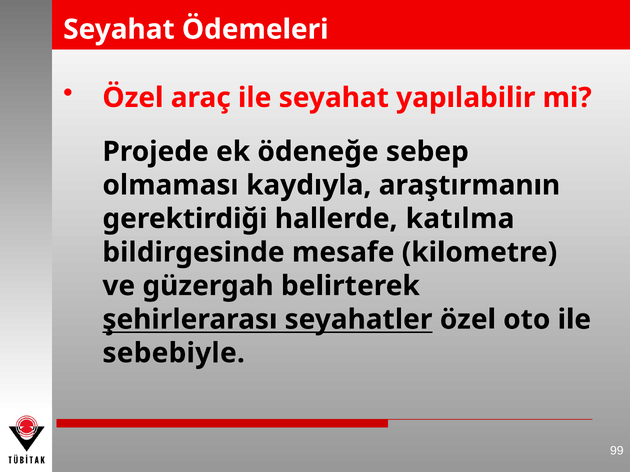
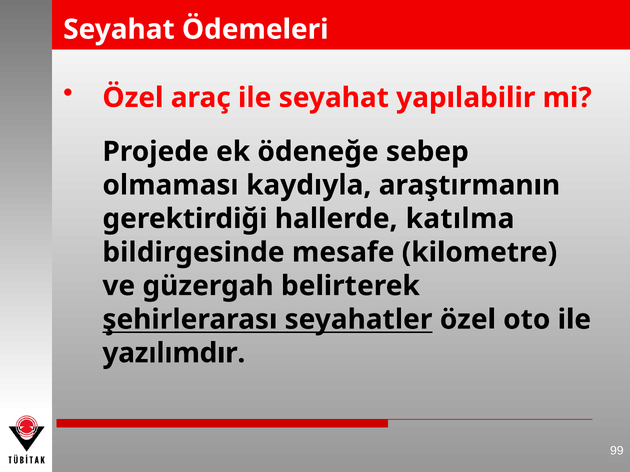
sebebiyle: sebebiyle -> yazılımdır (174, 353)
